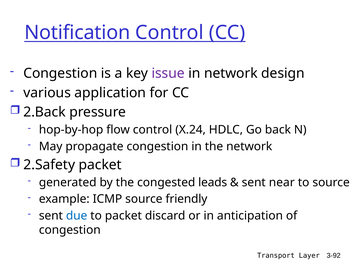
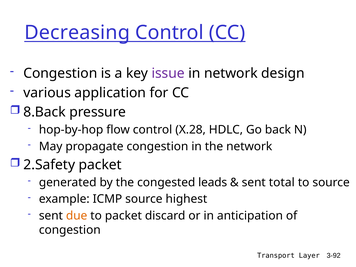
Notification: Notification -> Decreasing (77, 33)
2.Back: 2.Back -> 8.Back (45, 112)
X.24: X.24 -> X.28 (191, 130)
near: near -> total (282, 182)
friendly: friendly -> highest (186, 199)
due colour: blue -> orange (77, 216)
